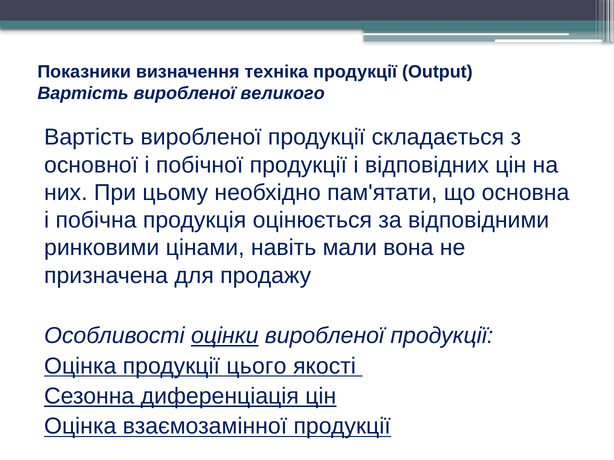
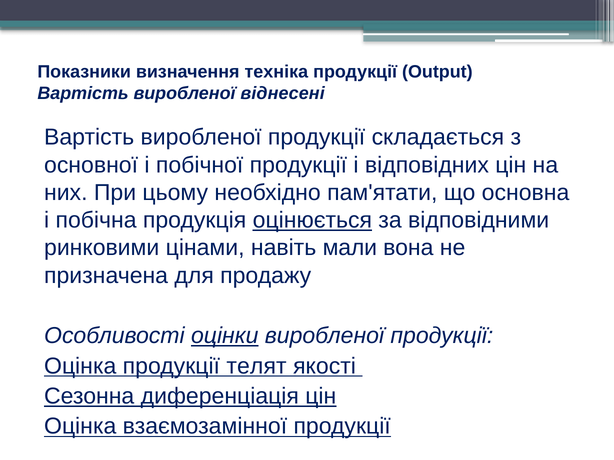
великого: великого -> віднесені (283, 93)
оцінюється underline: none -> present (312, 220)
цього: цього -> телят (257, 366)
